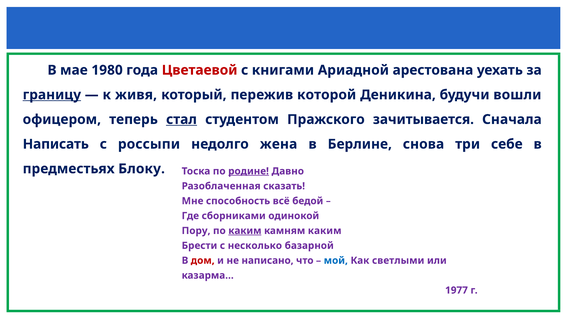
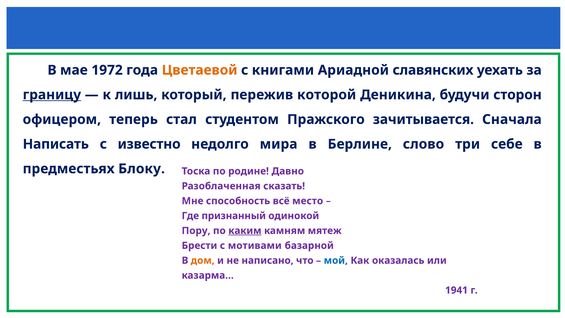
1980: 1980 -> 1972 (107, 70)
Цветаевой colour: red -> orange (200, 70)
арестована: арестована -> славянских (433, 70)
живя: живя -> лишь (136, 95)
вошли: вошли -> сторон (517, 95)
стал underline: present -> none (181, 119)
россыпи: россыпи -> известно (149, 144)
жена: жена -> мира (279, 144)
снова: снова -> слово (423, 144)
родине underline: present -> none (249, 171)
бедой: бедой -> место (308, 201)
сборниками: сборниками -> признанный (234, 216)
камням каким: каким -> мятеж (325, 231)
несколько: несколько -> мотивами (255, 246)
дом colour: red -> orange (203, 260)
светлыми: светлыми -> оказалась (398, 260)
1977: 1977 -> 1941 (456, 290)
